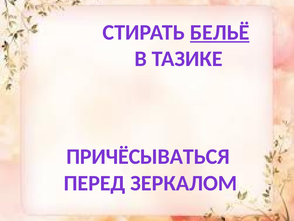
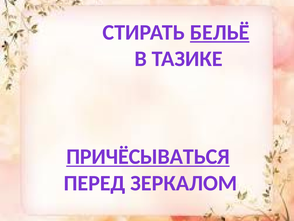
ПРИЧЁСЫВАТЬСЯ underline: none -> present (148, 156)
